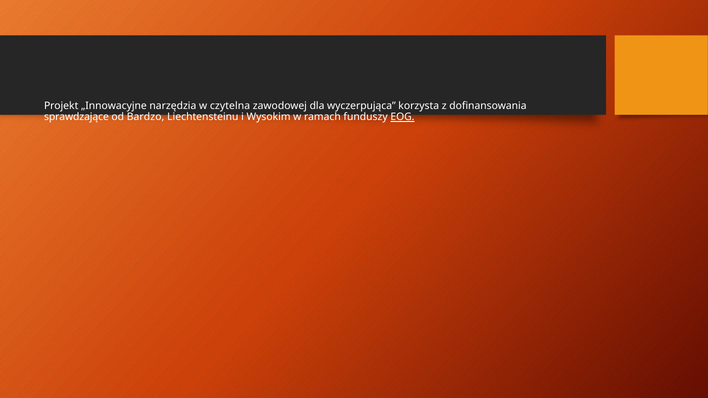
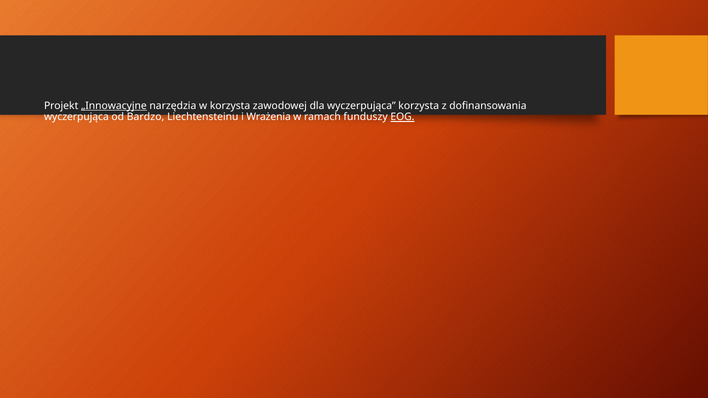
„Innowacyjne underline: none -> present (114, 106)
w czytelna: czytelna -> korzysta (230, 106)
sprawdzające: sprawdzające -> wyczerpująca (76, 117)
Wysokim: Wysokim -> Wrażenia (269, 117)
